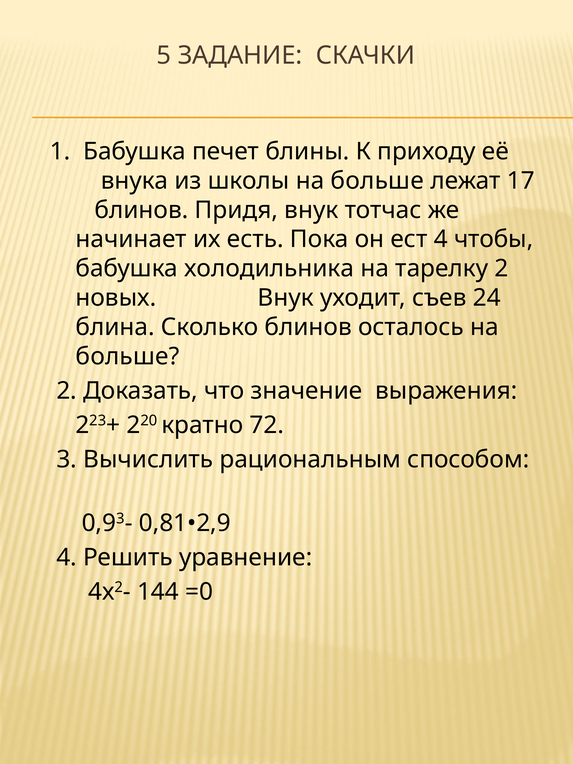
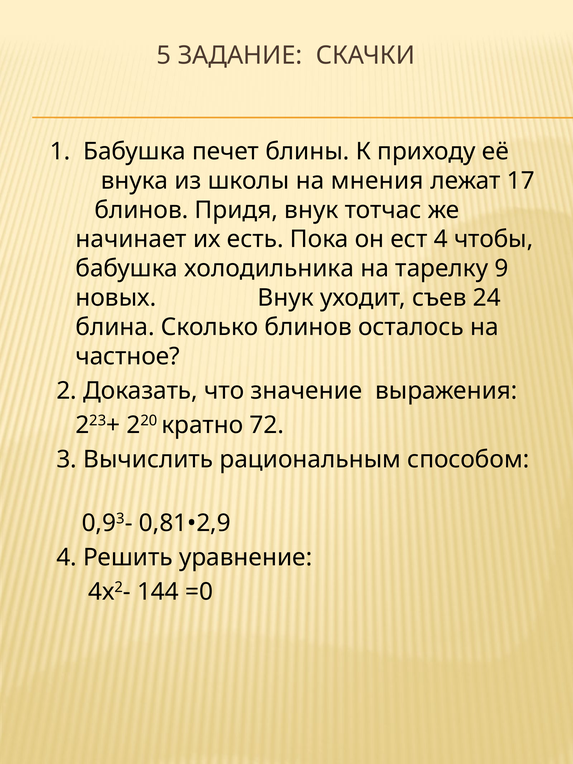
школы на больше: больше -> мнения (377, 181)
тарелку 2: 2 -> 9 (501, 268)
больше: больше -> частное (128, 356)
